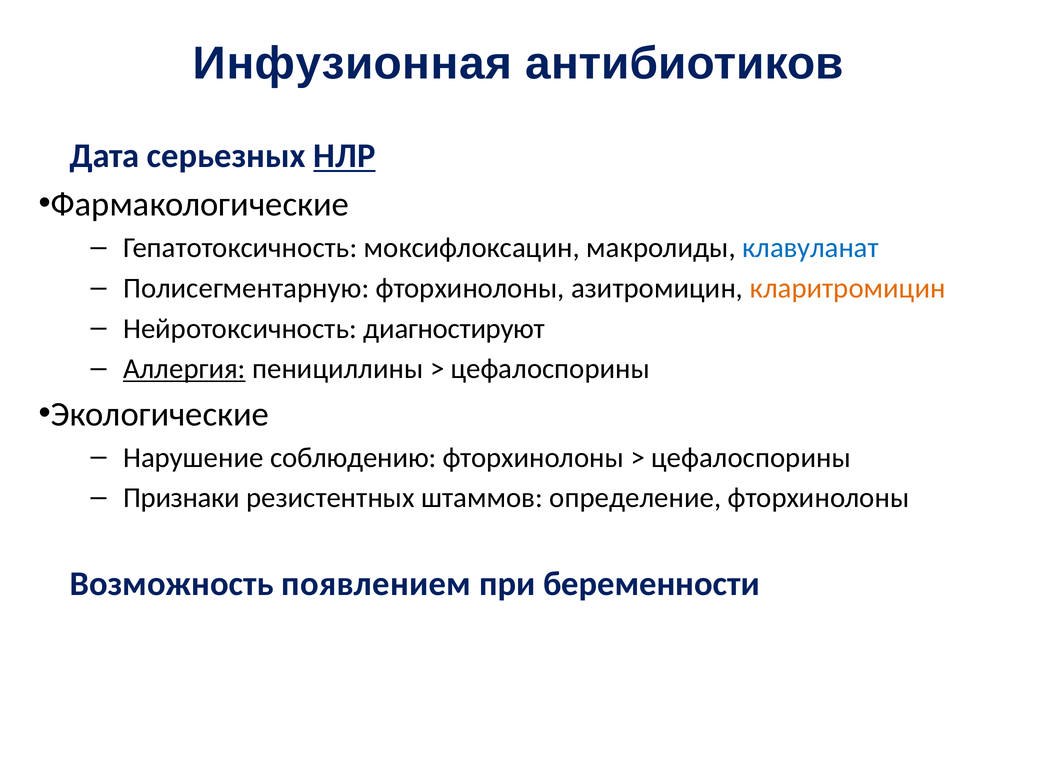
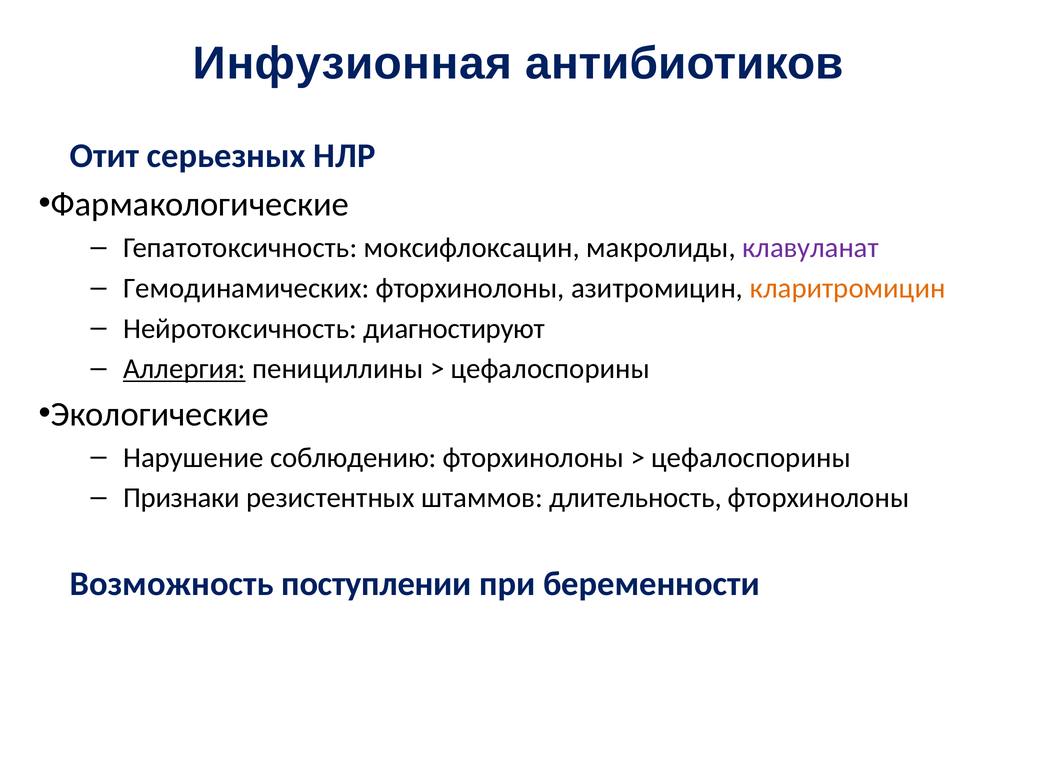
Дата: Дата -> Отит (105, 156)
НЛР underline: present -> none (344, 156)
клавуланат colour: blue -> purple (811, 248)
Полисегментарную: Полисегментарную -> Гемодинамических (246, 288)
определение: определение -> длительность (636, 498)
появлением: появлением -> поступлении (376, 583)
